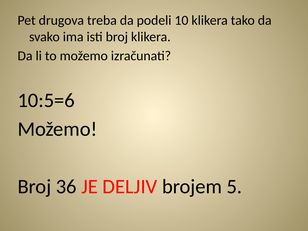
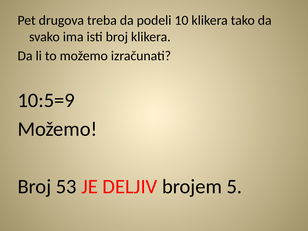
10:5=6: 10:5=6 -> 10:5=9 (46, 100)
36: 36 -> 53 (66, 186)
